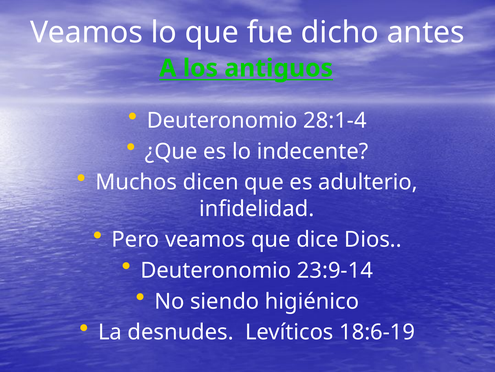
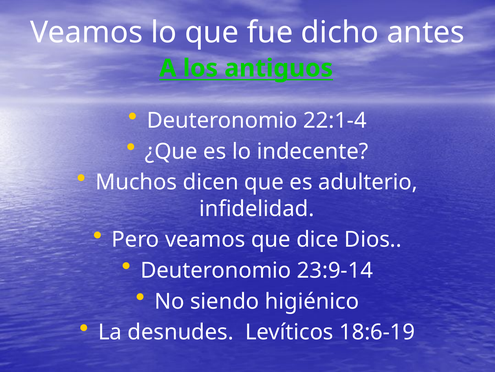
28:1-4: 28:1-4 -> 22:1-4 (335, 120)
